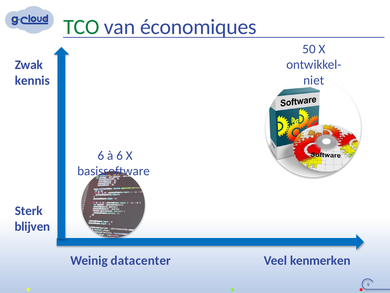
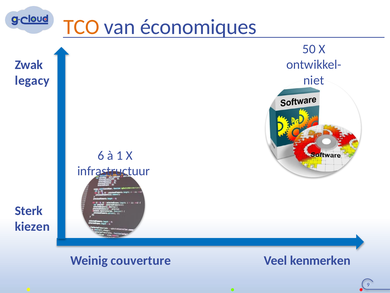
TCO colour: green -> orange (81, 27)
kennis: kennis -> legacy (32, 80)
à 6: 6 -> 1 (120, 155)
basissoftware: basissoftware -> infrastructuur (114, 171)
blijven: blijven -> kiezen (32, 226)
datacenter: datacenter -> couverture (141, 260)
